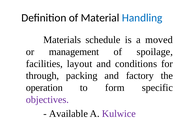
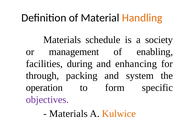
Handling colour: blue -> orange (142, 18)
moved: moved -> society (159, 40)
spoilage: spoilage -> enabling (155, 52)
layout: layout -> during (80, 64)
conditions: conditions -> enhancing (136, 64)
factory: factory -> system (140, 76)
Available: Available -> Materials (68, 114)
Kulwice colour: purple -> orange (119, 114)
